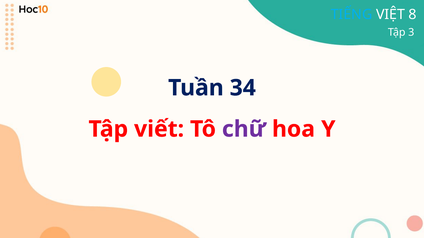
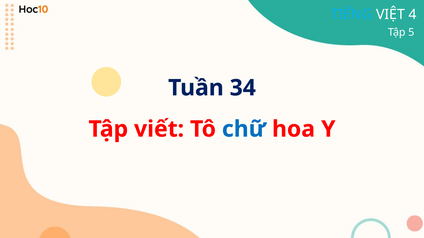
8: 8 -> 4 (413, 15)
3: 3 -> 5 (411, 32)
chữ colour: purple -> blue (244, 129)
